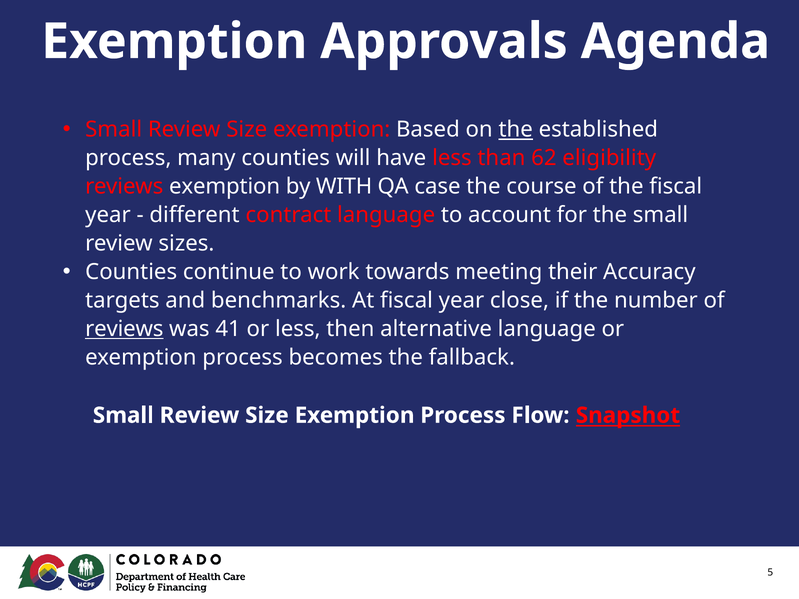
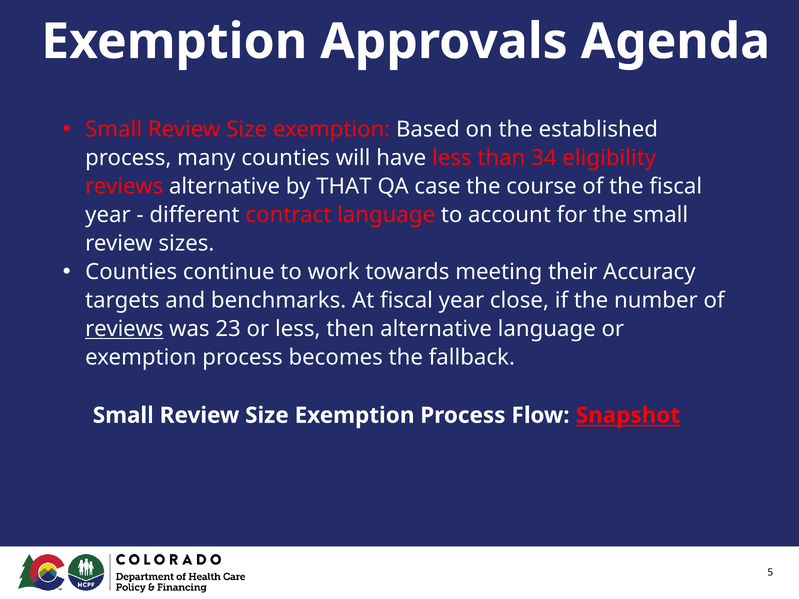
the underline: present -> none (516, 130)
62: 62 -> 34 (544, 158)
reviews exemption: exemption -> alternative (225, 187)
WITH: WITH -> THAT (344, 187)
41: 41 -> 23 (228, 329)
